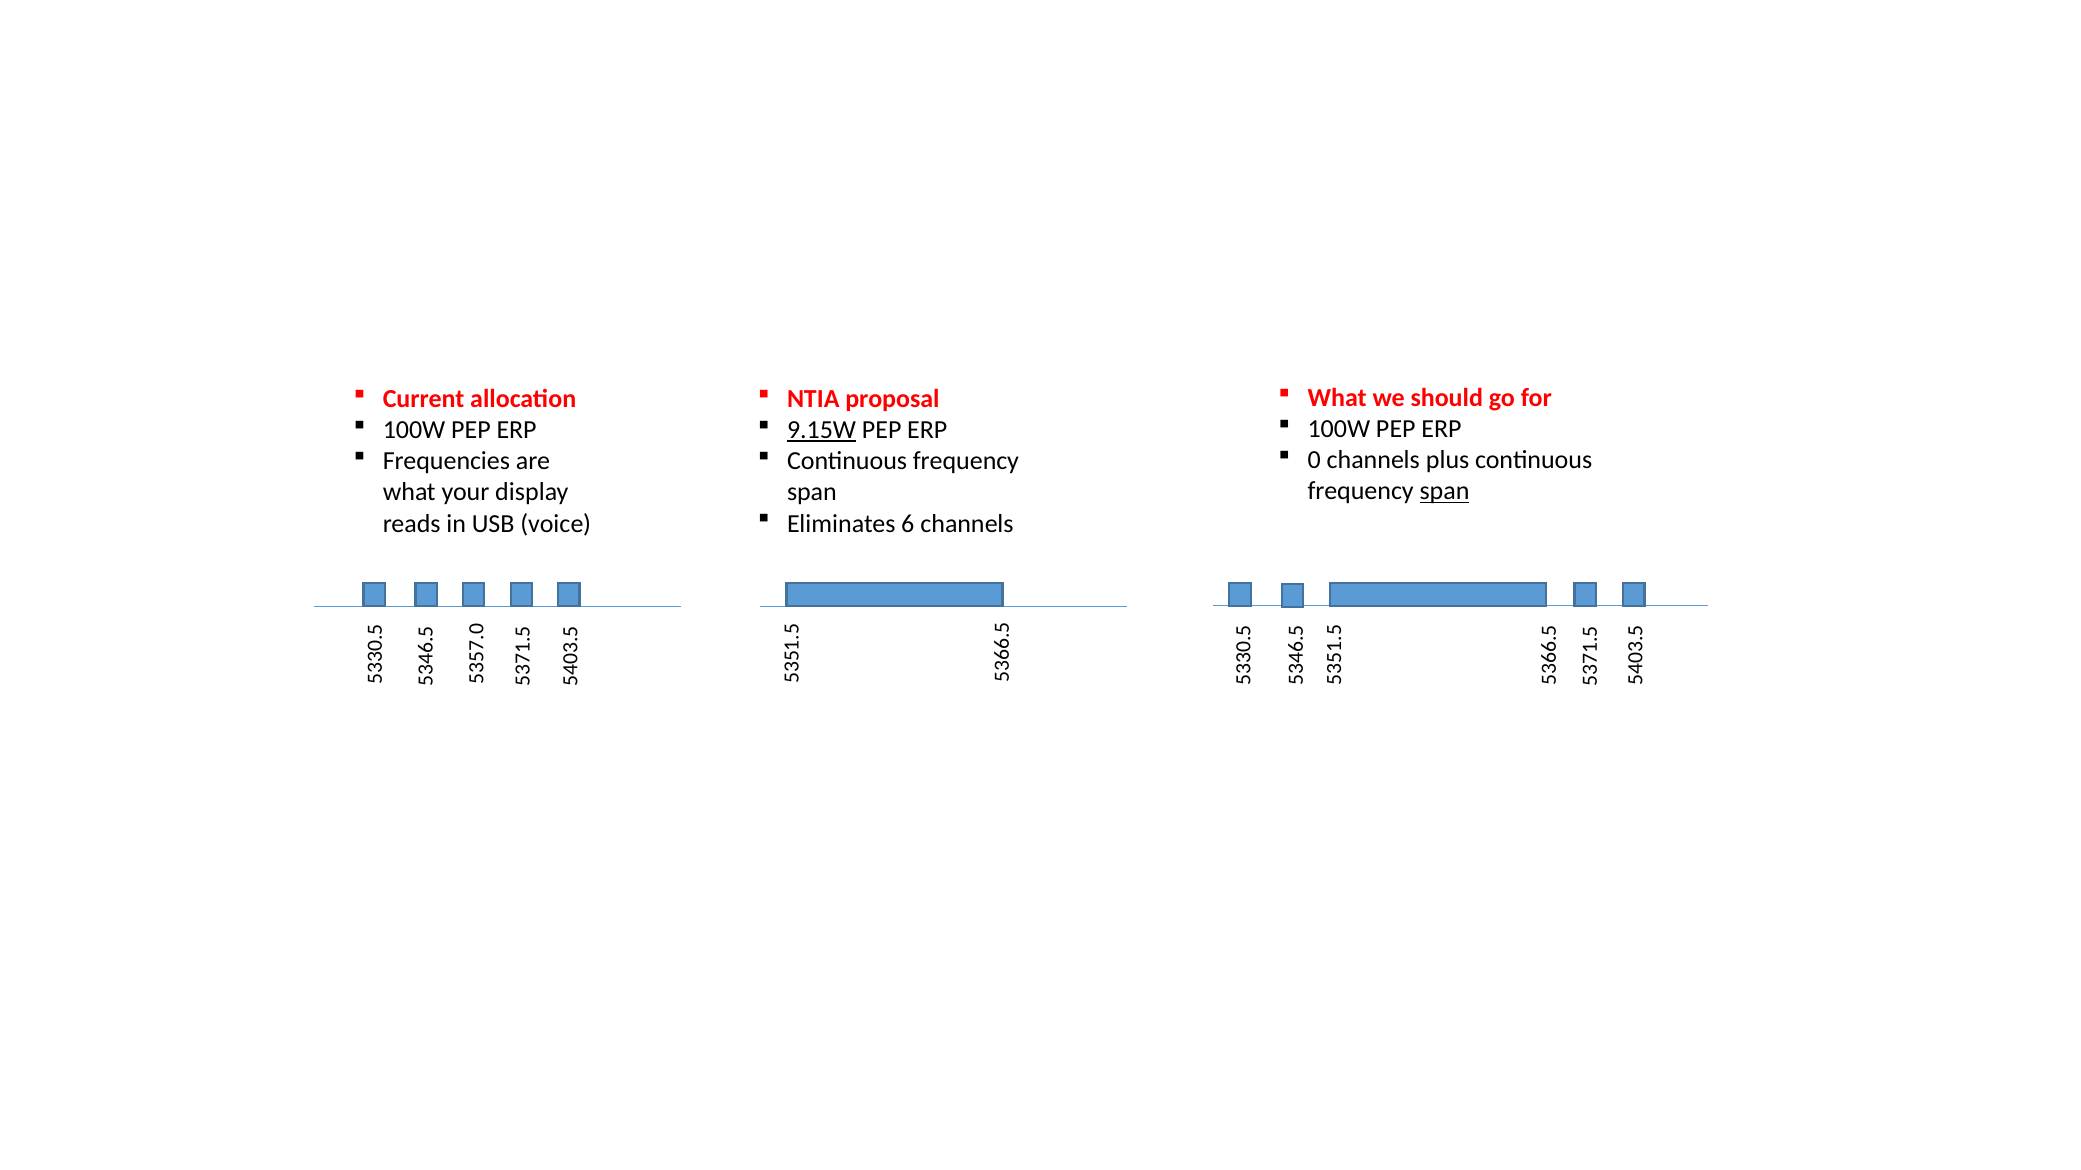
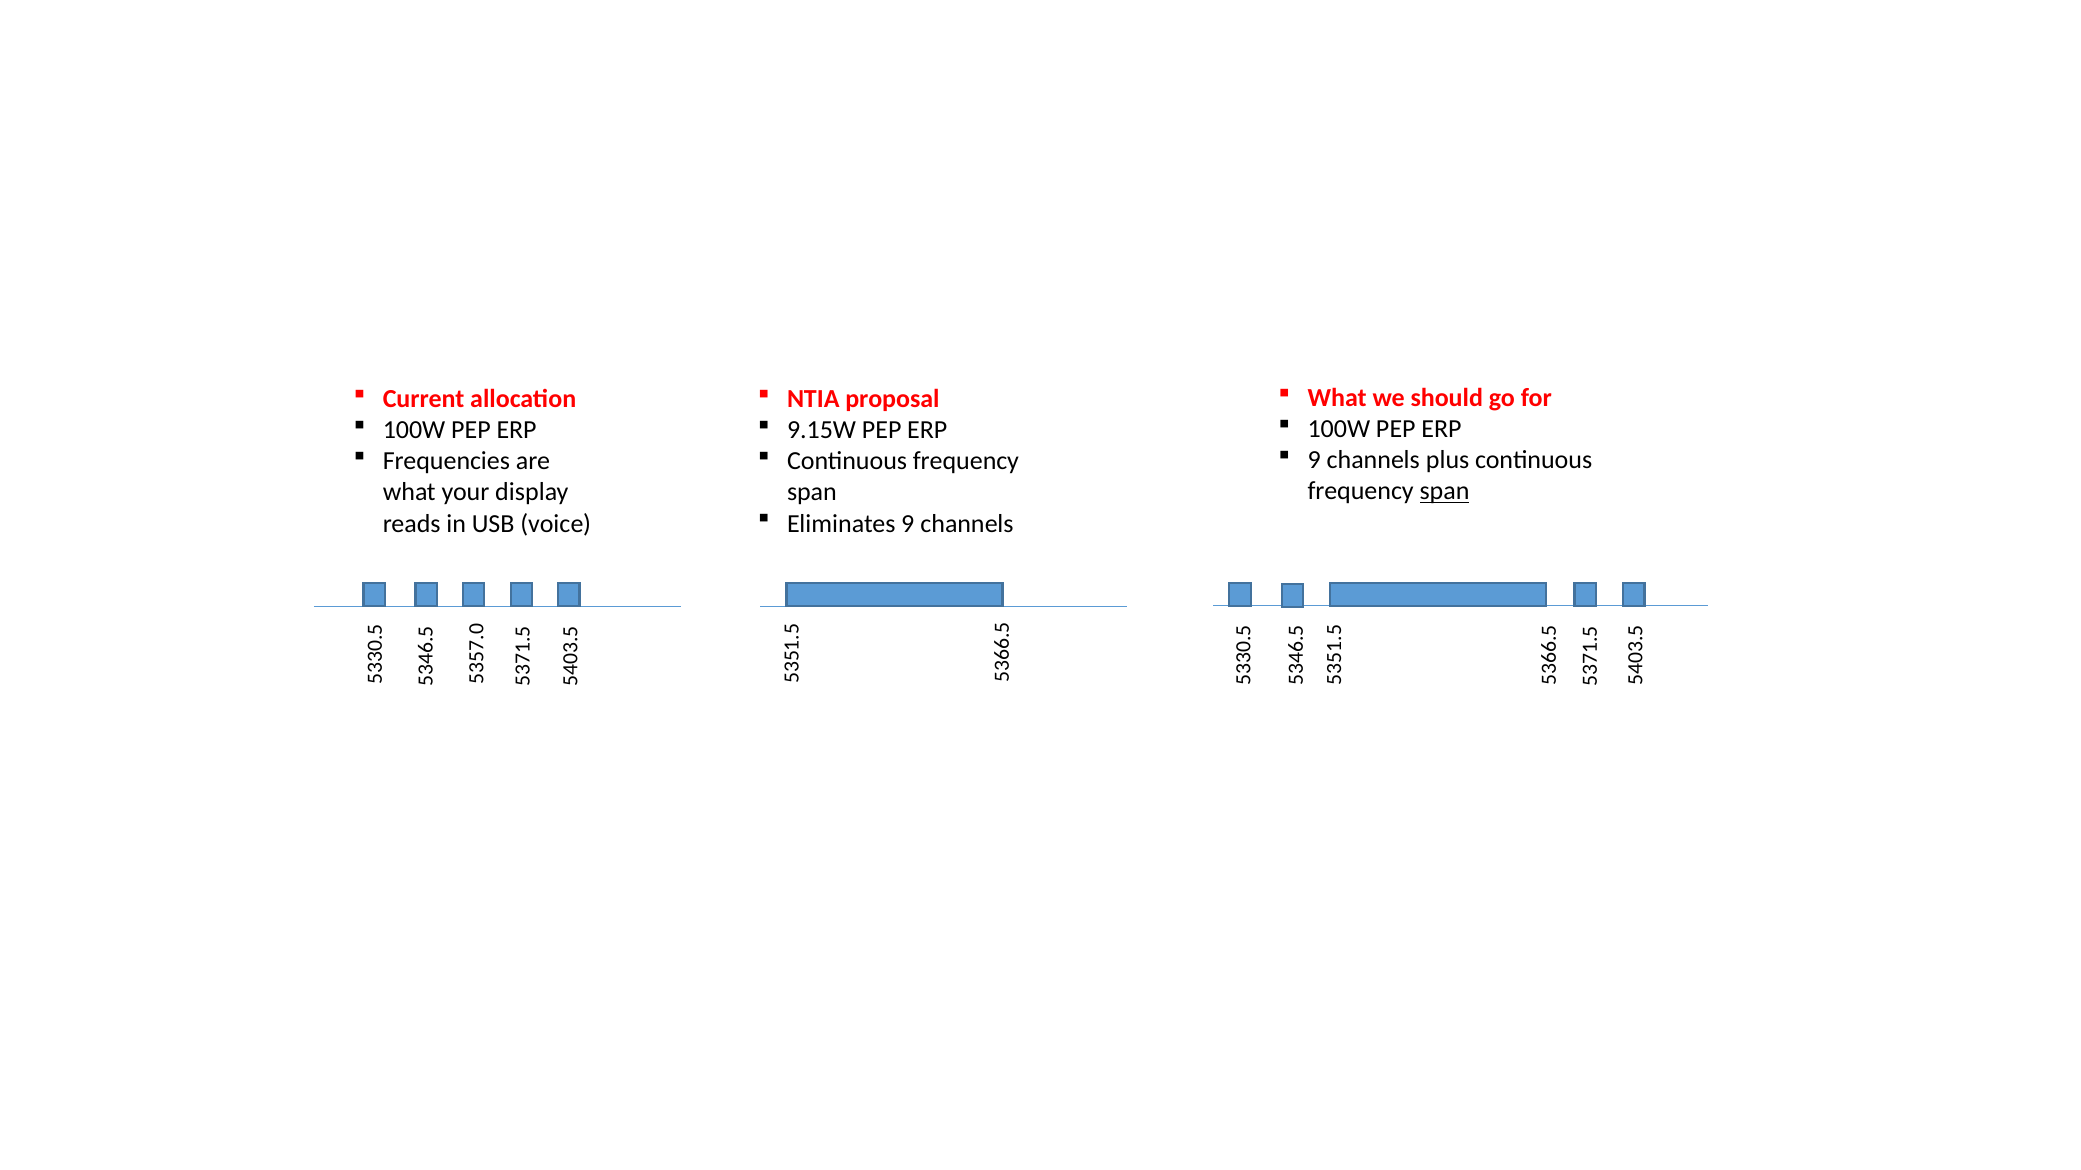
9.15W underline: present -> none (822, 430)
0: 0 -> 9 (1314, 460)
Eliminates 6: 6 -> 9 (908, 524)
